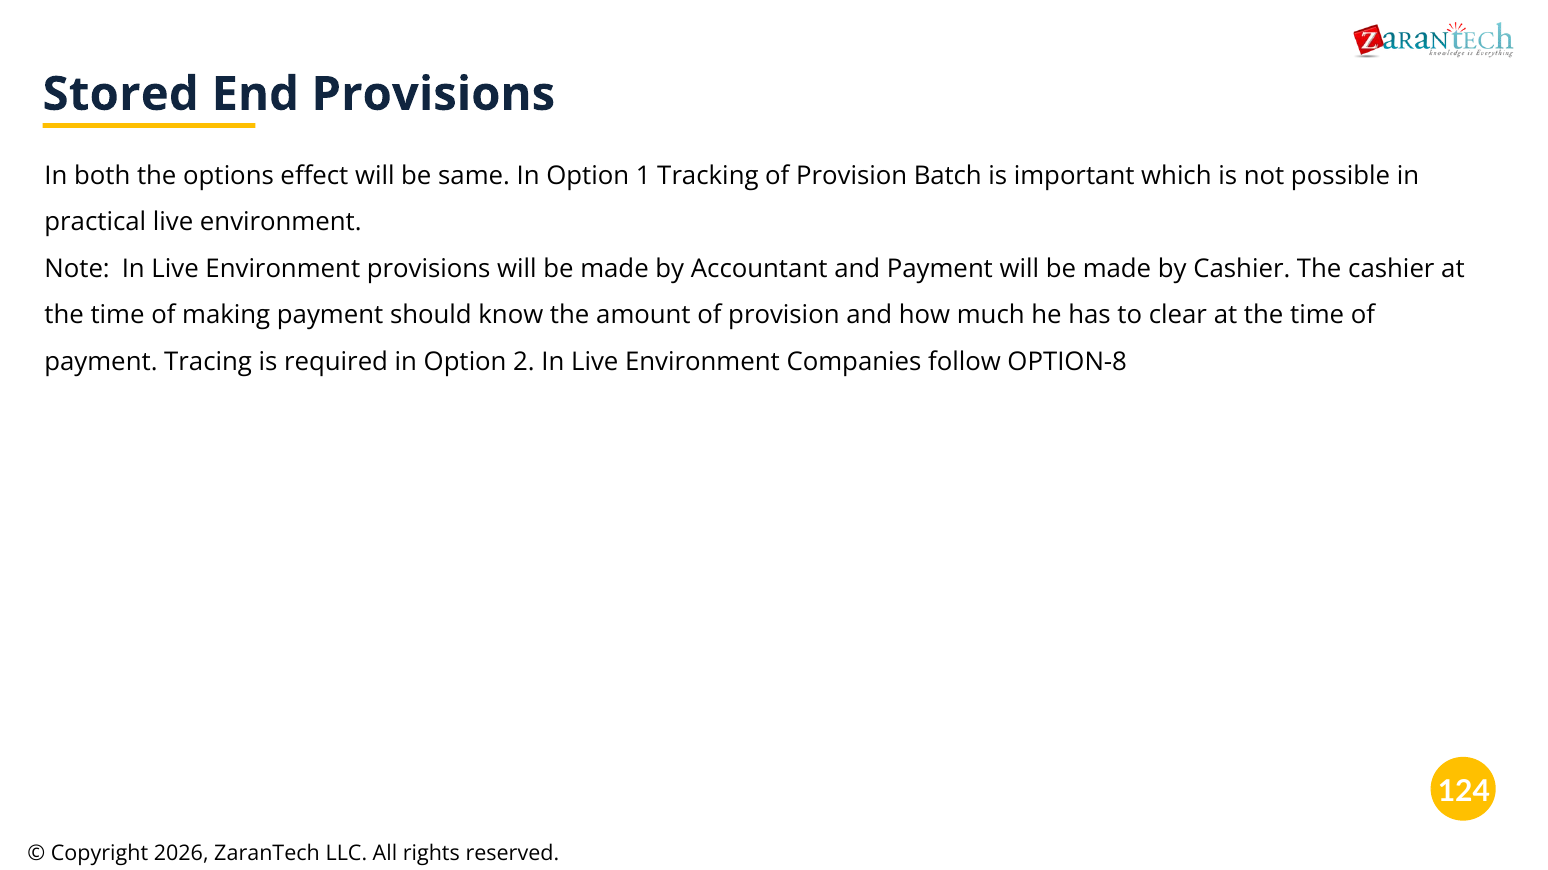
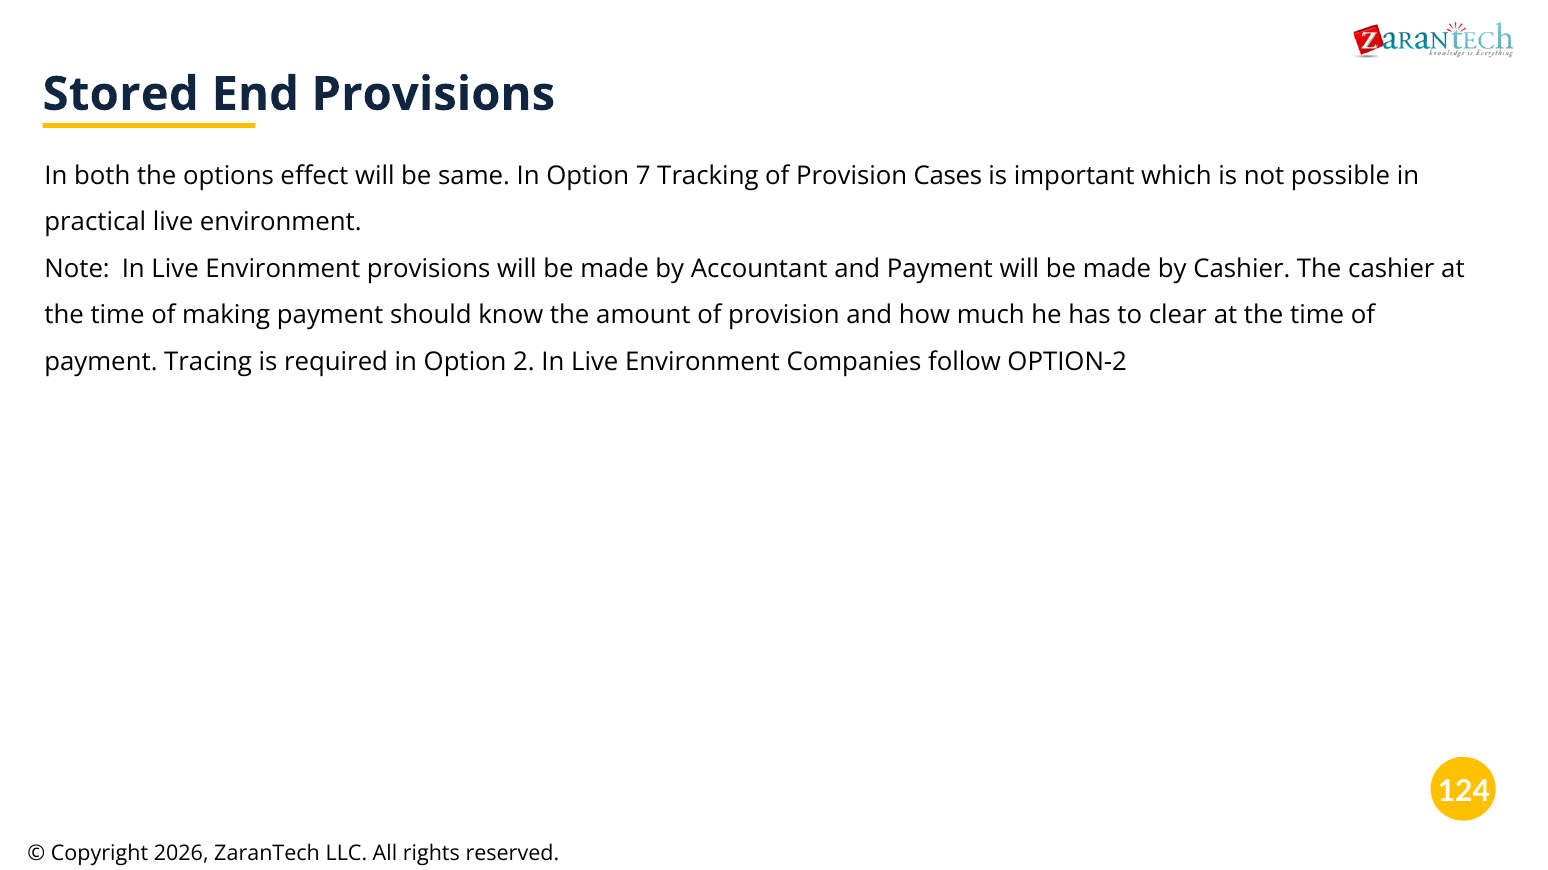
1: 1 -> 7 (643, 176)
Batch: Batch -> Cases (948, 176)
OPTION-8: OPTION-8 -> OPTION-2 (1067, 362)
